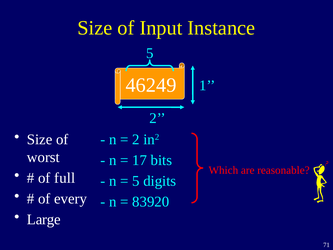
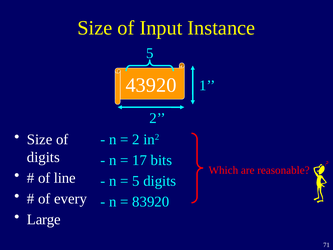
46249: 46249 -> 43920 (151, 85)
worst: worst -> digits (43, 157)
full: full -> line (65, 178)
